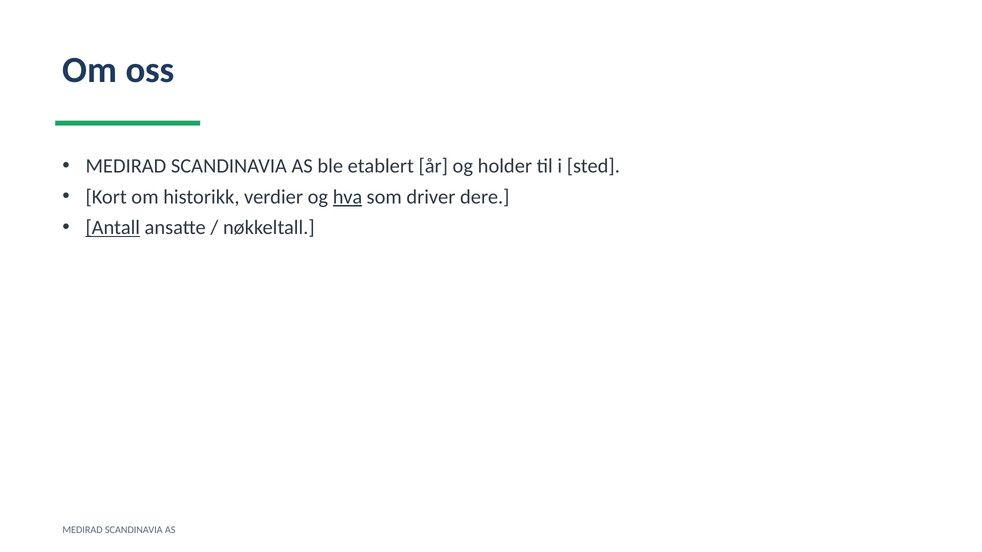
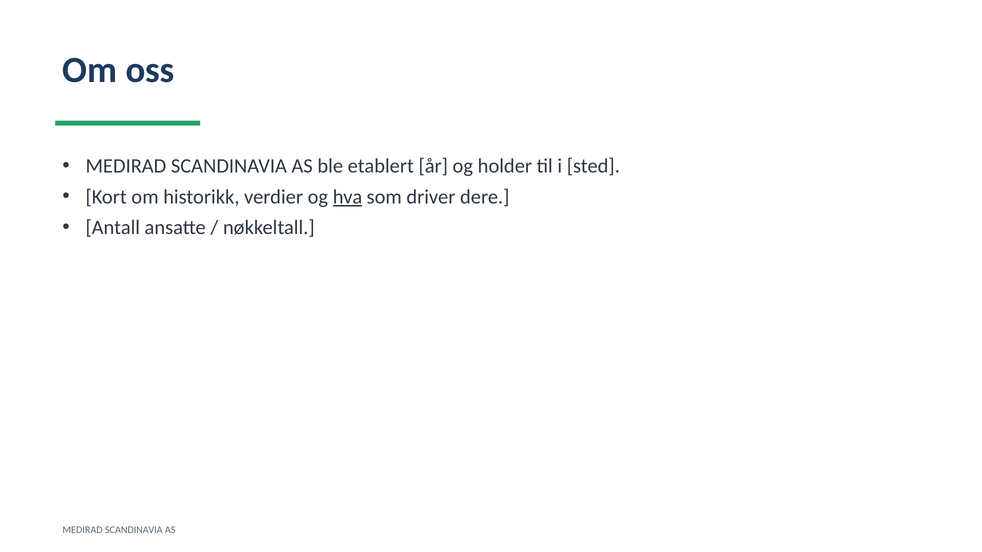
Antall underline: present -> none (113, 228)
